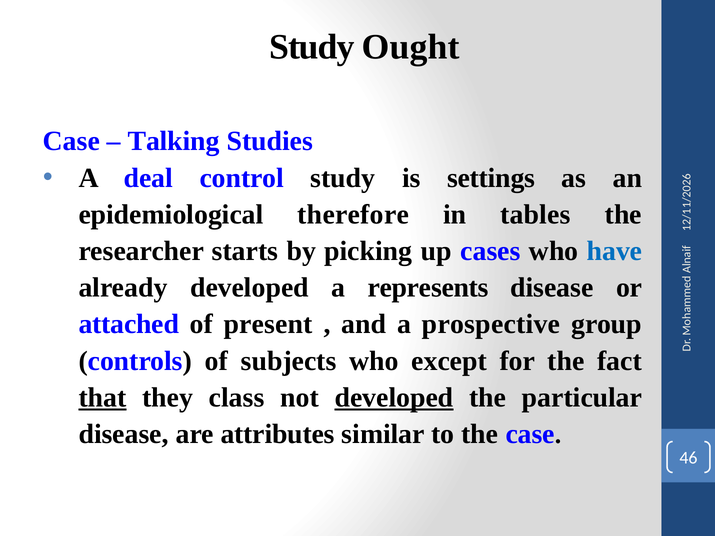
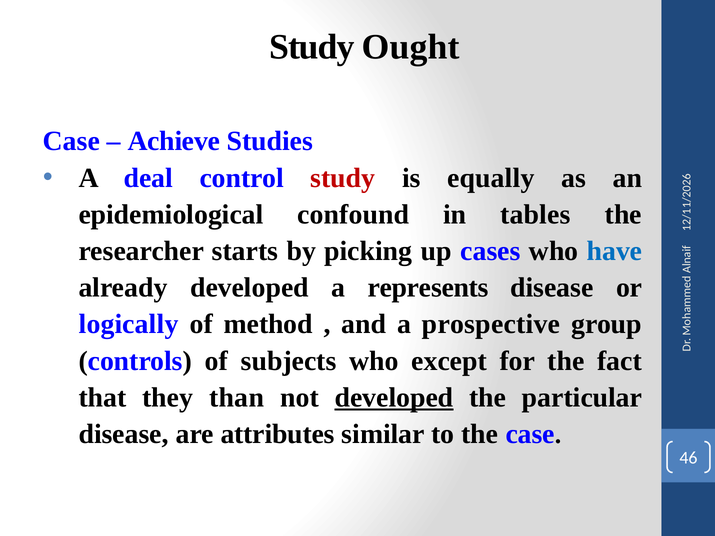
Talking: Talking -> Achieve (174, 141)
study colour: black -> red (343, 178)
settings: settings -> equally (491, 178)
therefore: therefore -> confound (353, 215)
attached: attached -> logically (129, 324)
present: present -> method (268, 324)
that underline: present -> none (103, 398)
class: class -> than (237, 398)
